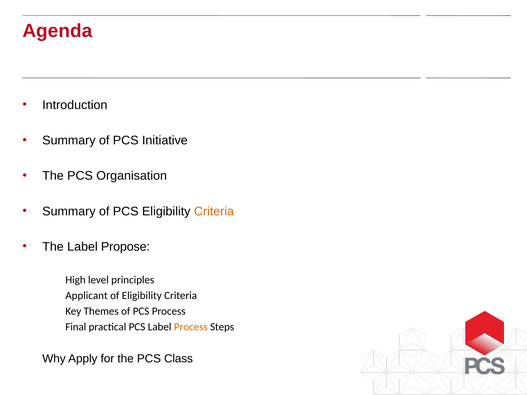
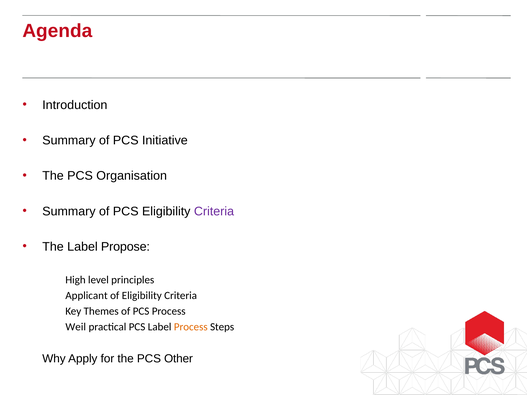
Criteria colour: orange -> purple (214, 211)
Final: Final -> Weil (76, 327)
Class: Class -> Other (178, 359)
